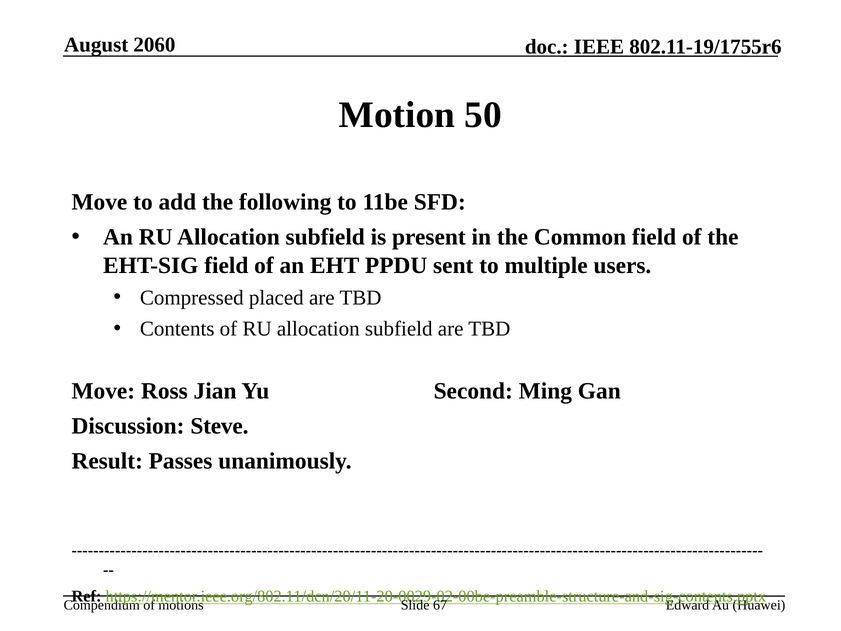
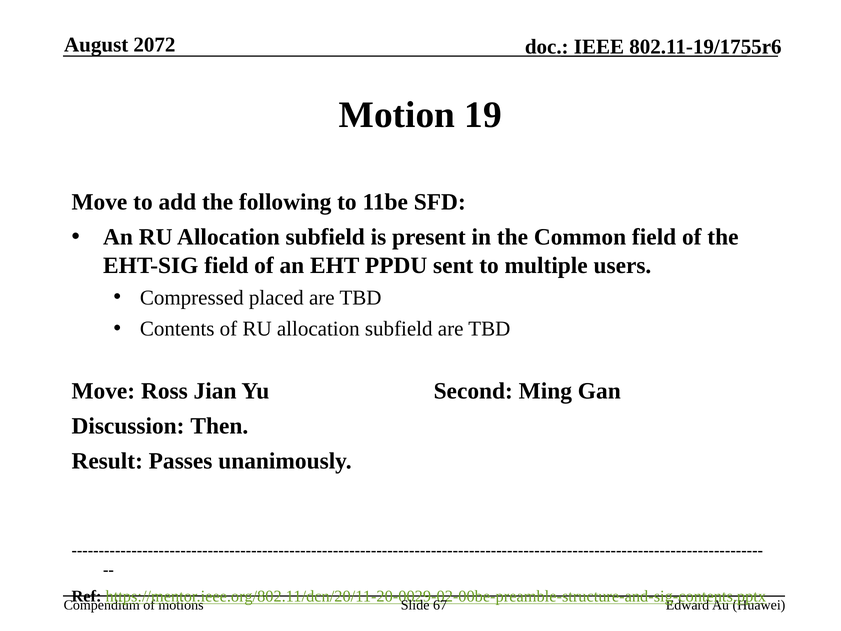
2060: 2060 -> 2072 (154, 45)
50: 50 -> 19 (483, 115)
Steve: Steve -> Then (219, 426)
